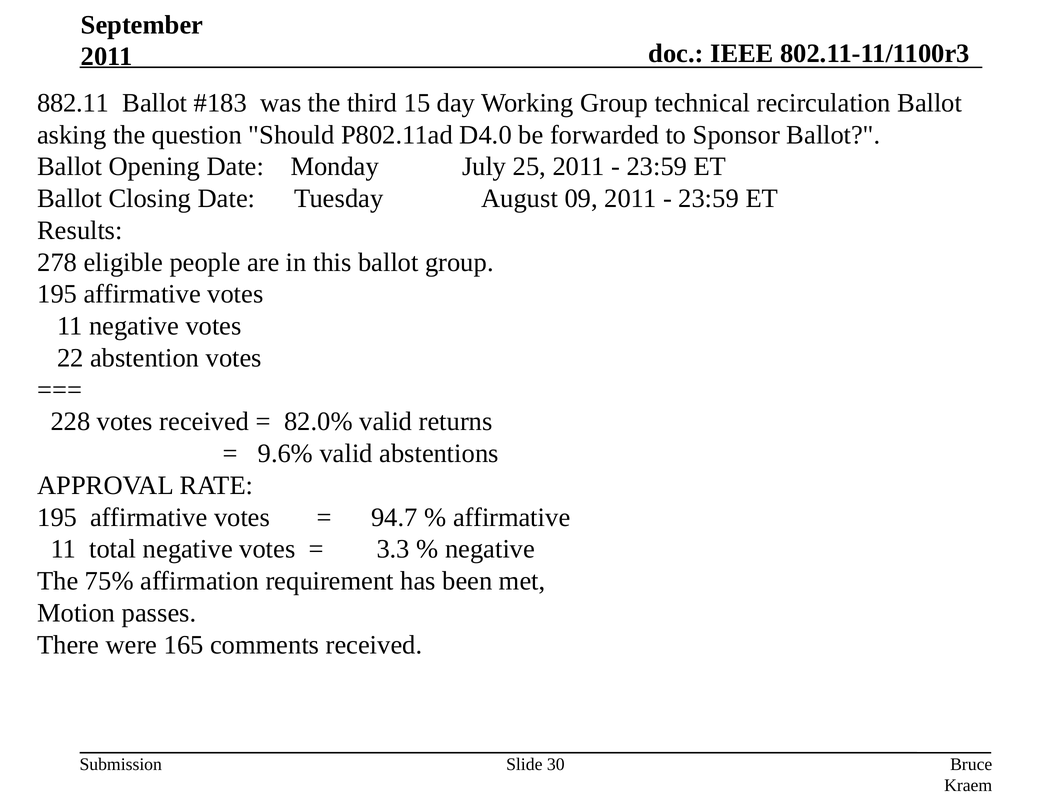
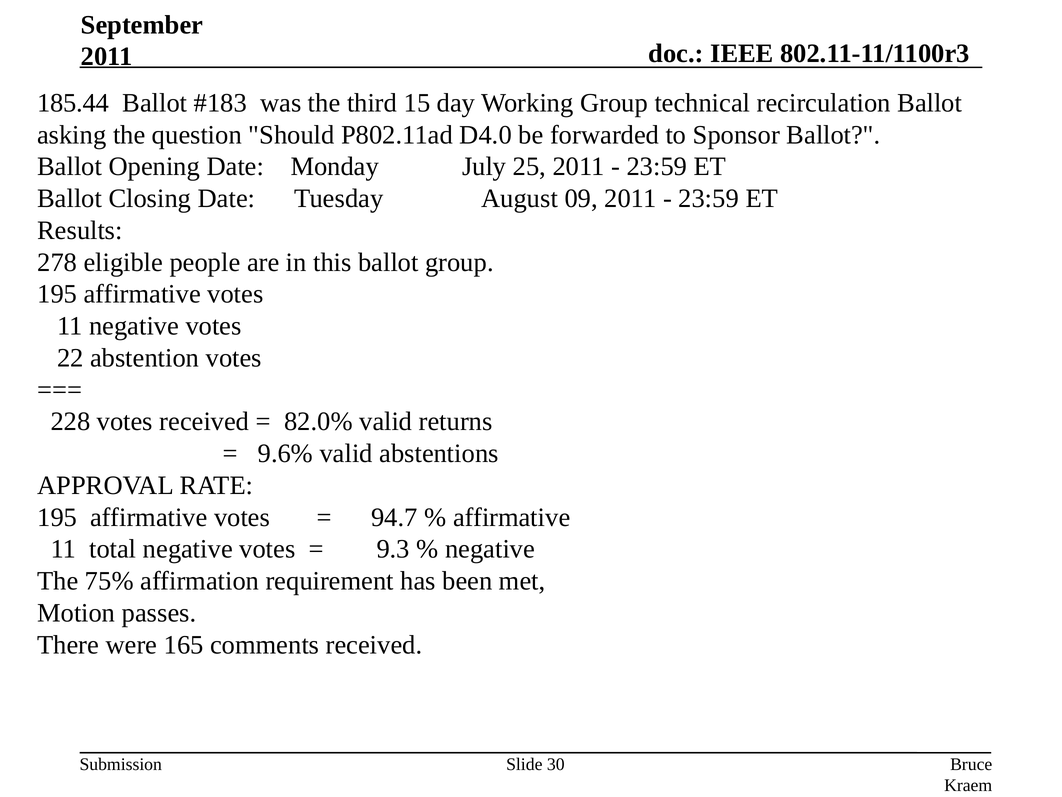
882.11: 882.11 -> 185.44 (73, 103)
3.3: 3.3 -> 9.3 (393, 549)
